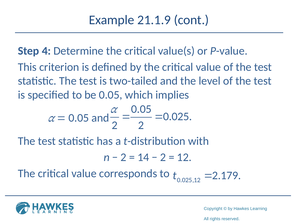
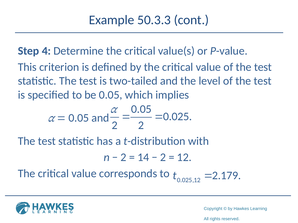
21.1.9: 21.1.9 -> 50.3.3 (154, 20)
